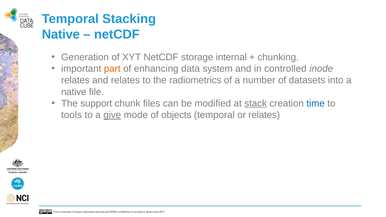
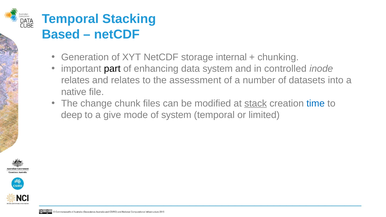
Native: Native -> Based (61, 34)
part colour: orange -> black (112, 69)
radiometrics: radiometrics -> assessment (195, 80)
support: support -> change (96, 103)
tools: tools -> deep (72, 115)
give underline: present -> none (112, 115)
of objects: objects -> system (176, 115)
or relates: relates -> limited (264, 115)
